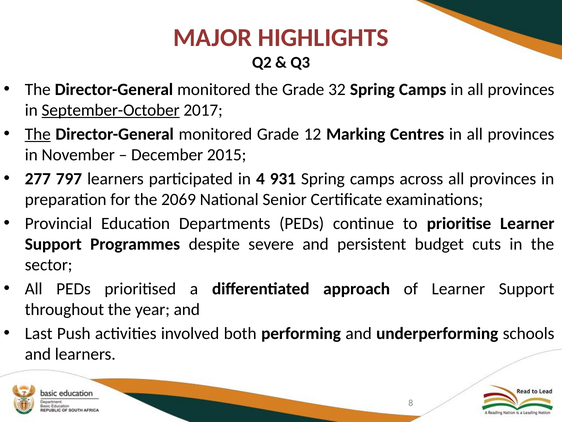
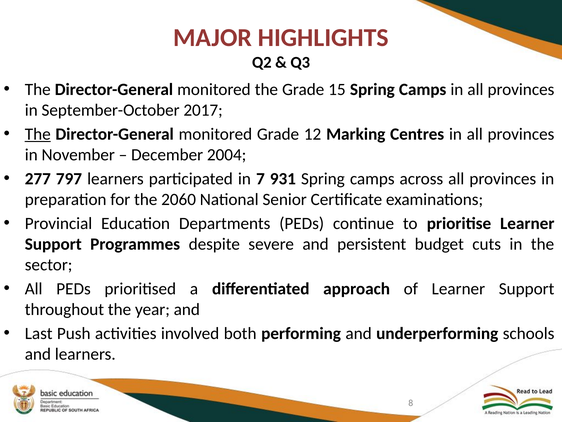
32: 32 -> 15 (337, 89)
September-October underline: present -> none (111, 110)
2015: 2015 -> 2004 (227, 155)
4: 4 -> 7 (260, 179)
2069: 2069 -> 2060 (179, 199)
